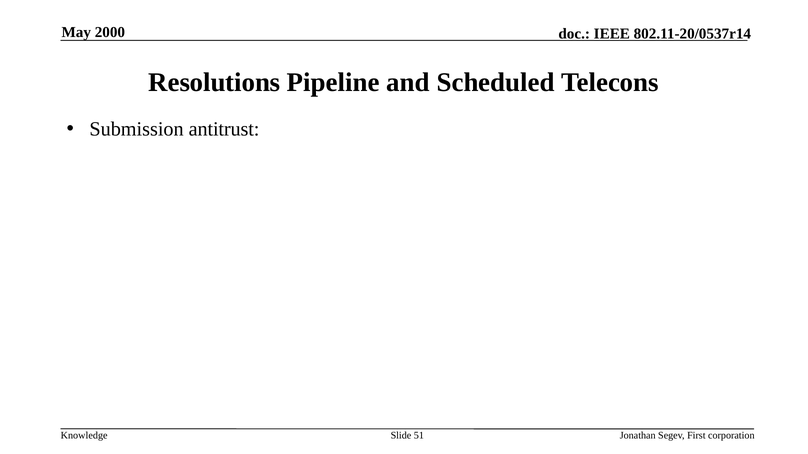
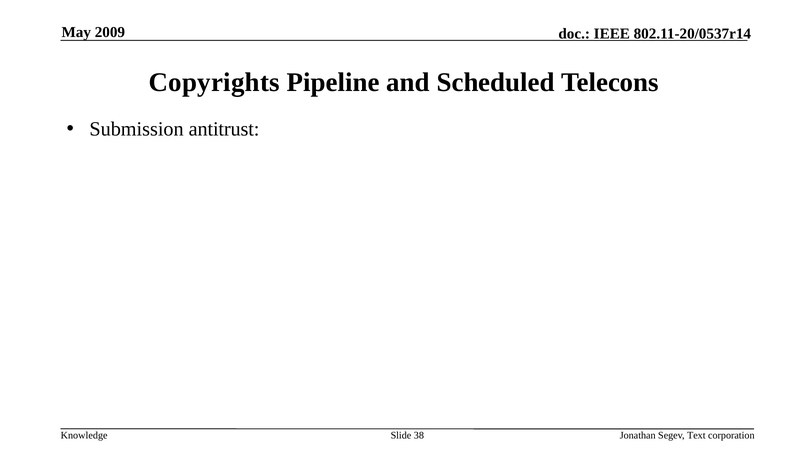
2000: 2000 -> 2009 (110, 32)
Resolutions: Resolutions -> Copyrights (214, 83)
51: 51 -> 38 (419, 436)
First: First -> Text (696, 436)
